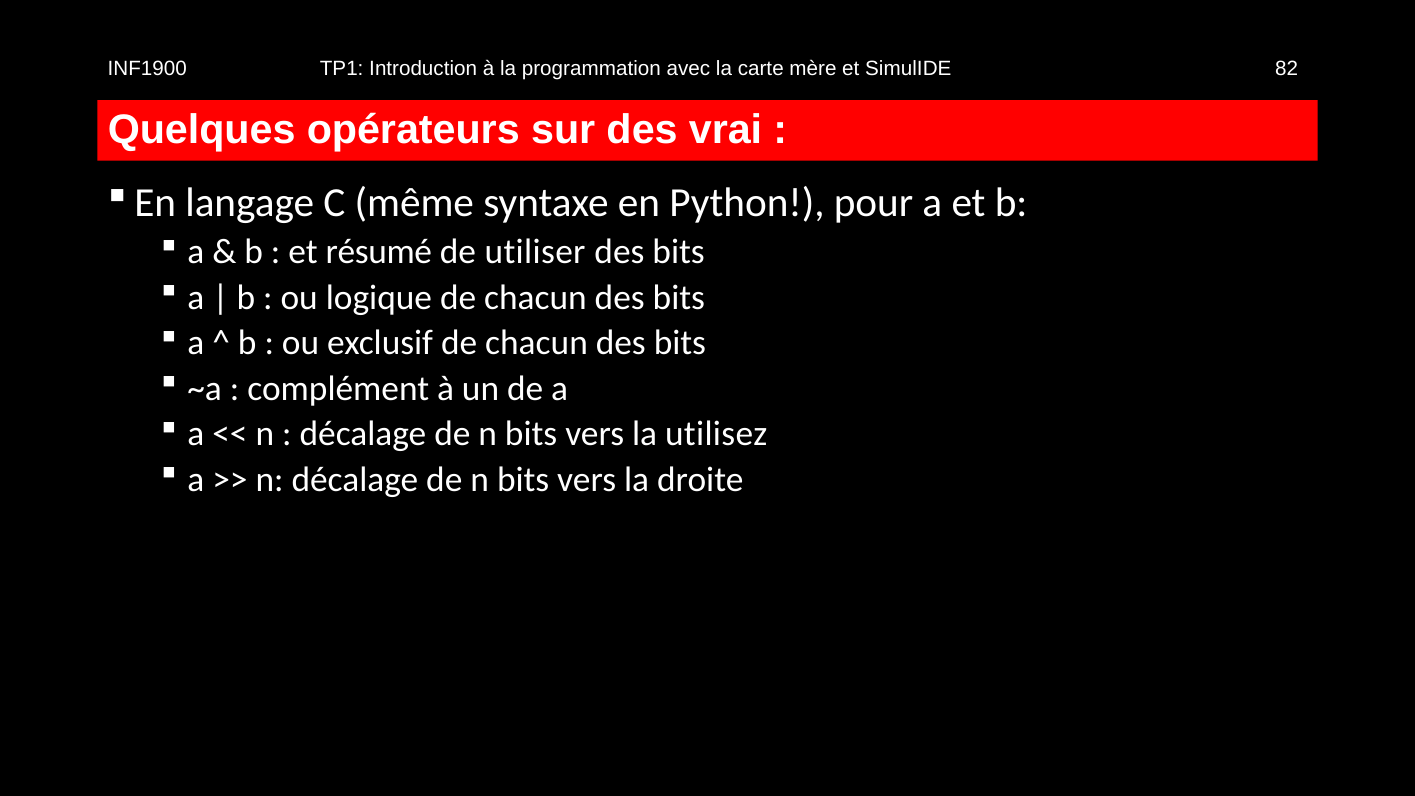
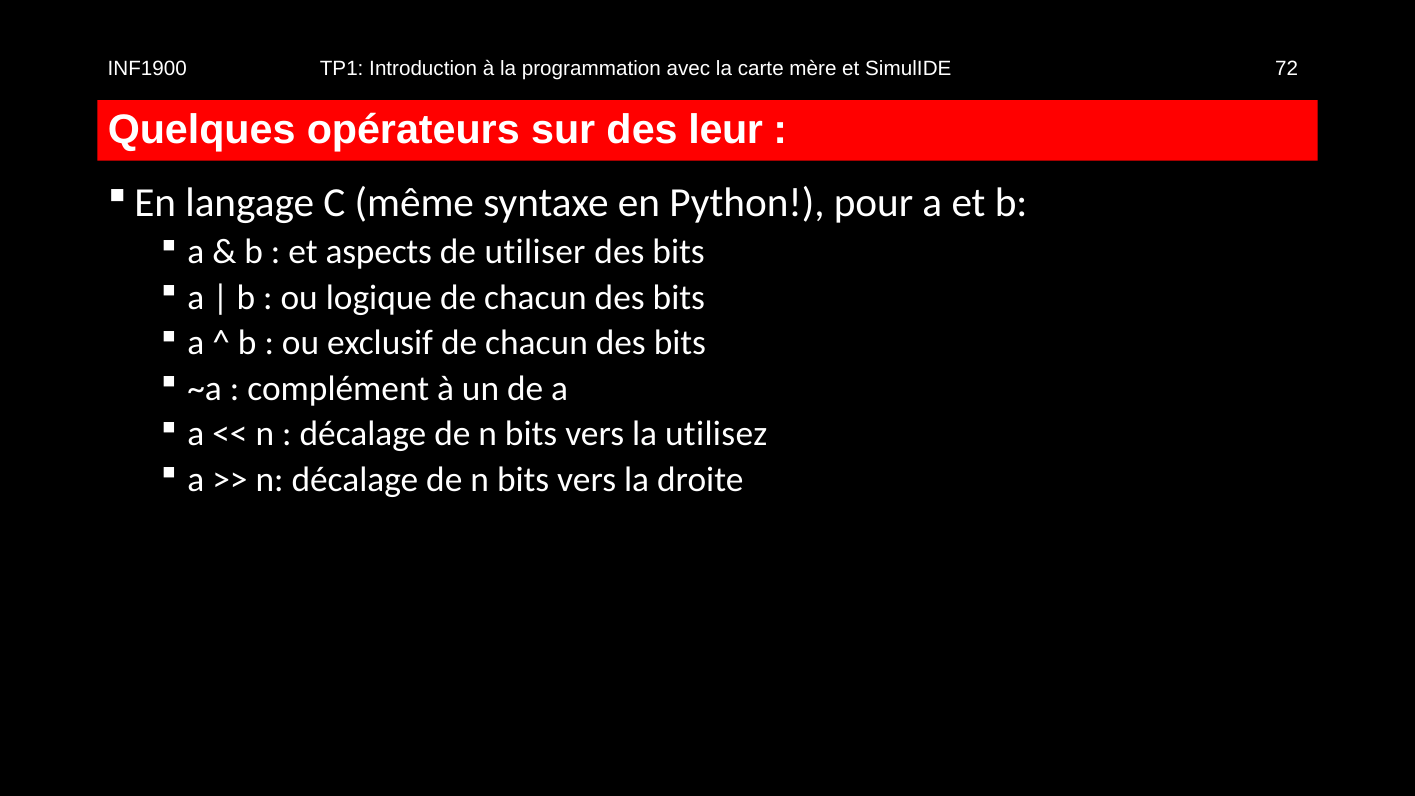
82: 82 -> 72 (1287, 69)
vrai: vrai -> leur (726, 130)
résumé: résumé -> aspects (379, 252)
